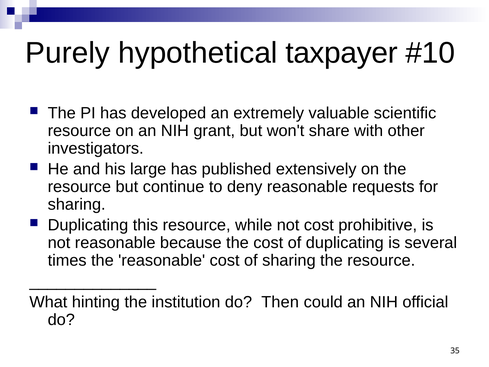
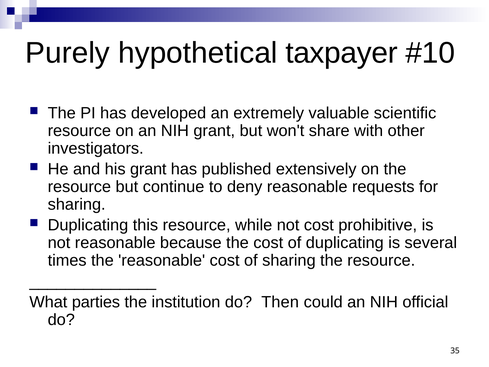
his large: large -> grant (148, 169)
hinting: hinting -> parties (96, 302)
